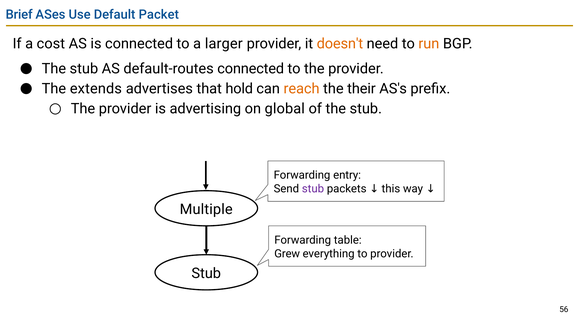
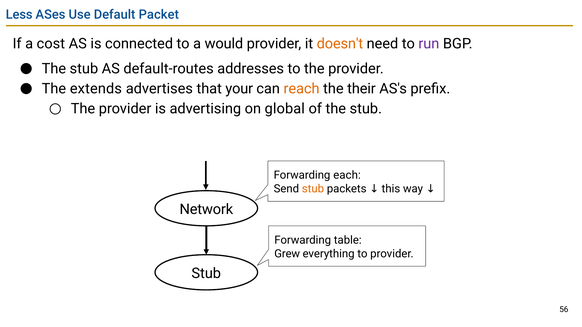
Brief: Brief -> Less (19, 14)
larger: larger -> would (224, 44)
run colour: orange -> purple (429, 44)
default-routes connected: connected -> addresses (251, 69)
hold: hold -> your (239, 89)
entry: entry -> each (347, 175)
stub colour: purple -> orange (313, 189)
Multiple: Multiple -> Network (206, 210)
